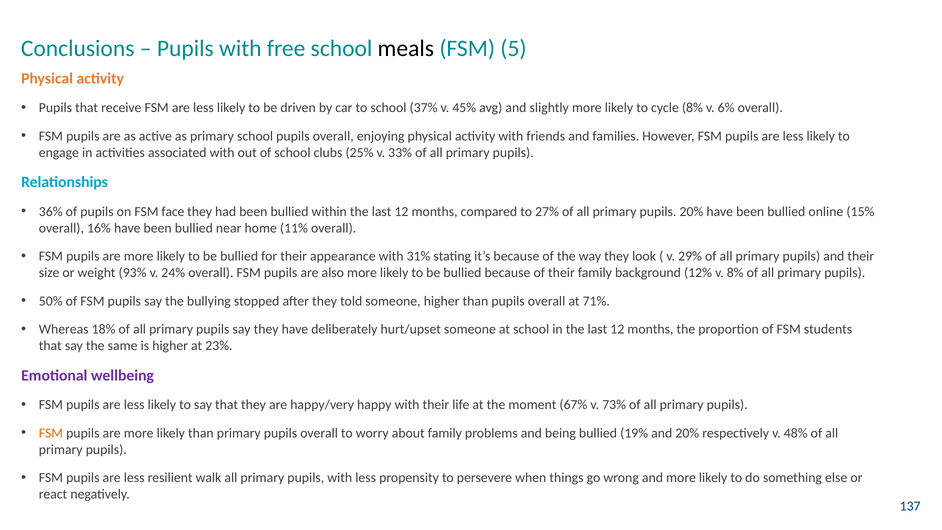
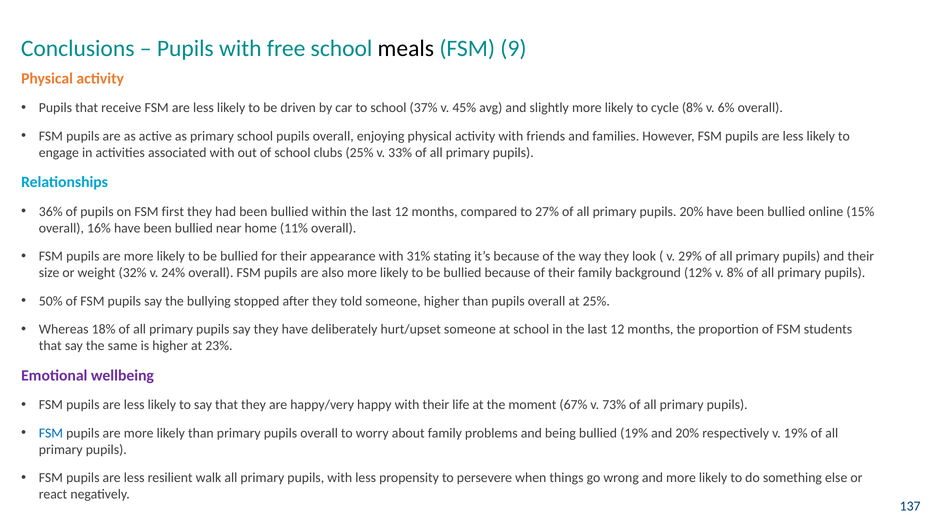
5: 5 -> 9 (513, 49)
face: face -> first (173, 212)
93%: 93% -> 32% (133, 273)
at 71%: 71% -> 25% (596, 301)
FSM colour: orange -> blue (51, 433)
v 48%: 48% -> 19% (796, 433)
